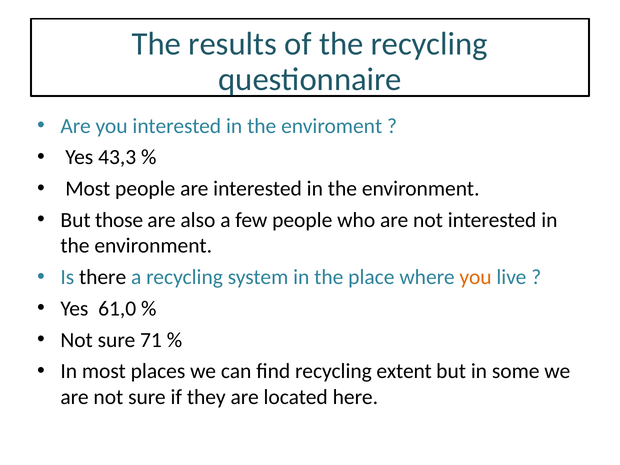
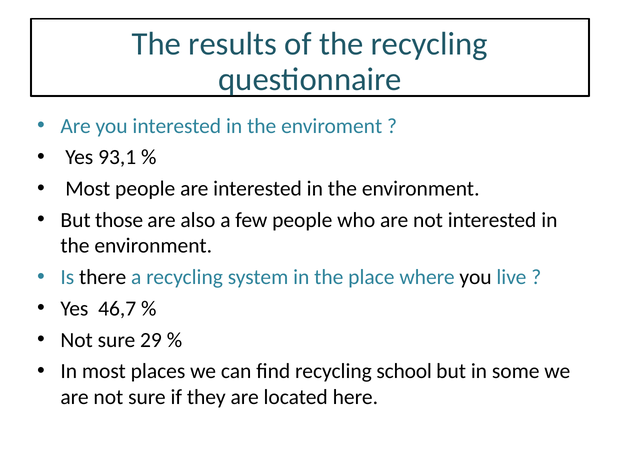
43,3: 43,3 -> 93,1 (117, 157)
you colour: orange -> black (476, 277)
61,0: 61,0 -> 46,7 (117, 309)
71: 71 -> 29 (151, 340)
extent: extent -> school (404, 371)
